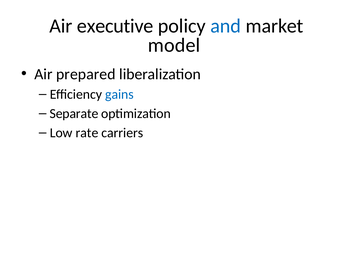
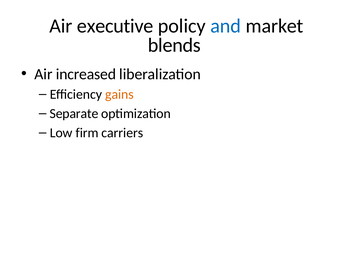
model: model -> blends (174, 45)
prepared: prepared -> increased (86, 74)
gains colour: blue -> orange (119, 94)
rate: rate -> firm (87, 133)
